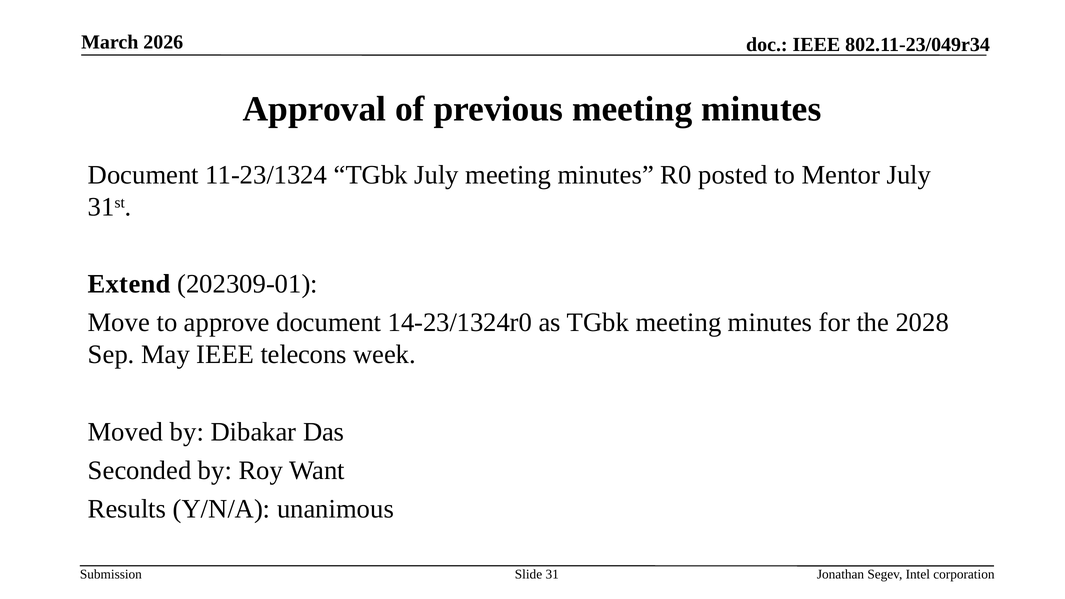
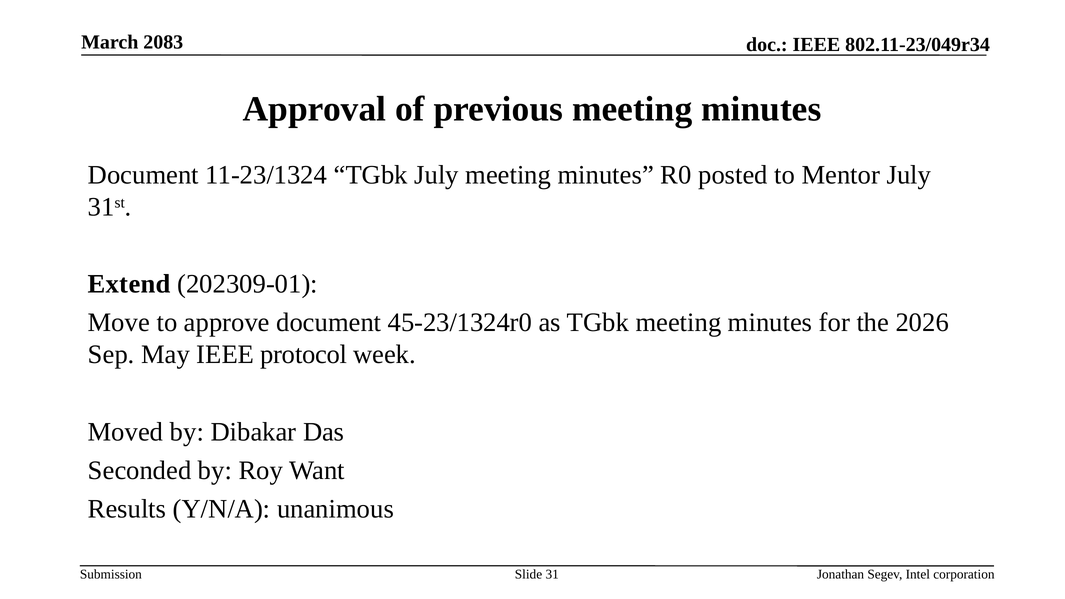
2026: 2026 -> 2083 (163, 42)
14-23/1324r0: 14-23/1324r0 -> 45-23/1324r0 (460, 323)
2028: 2028 -> 2026 (922, 323)
telecons: telecons -> protocol (304, 355)
